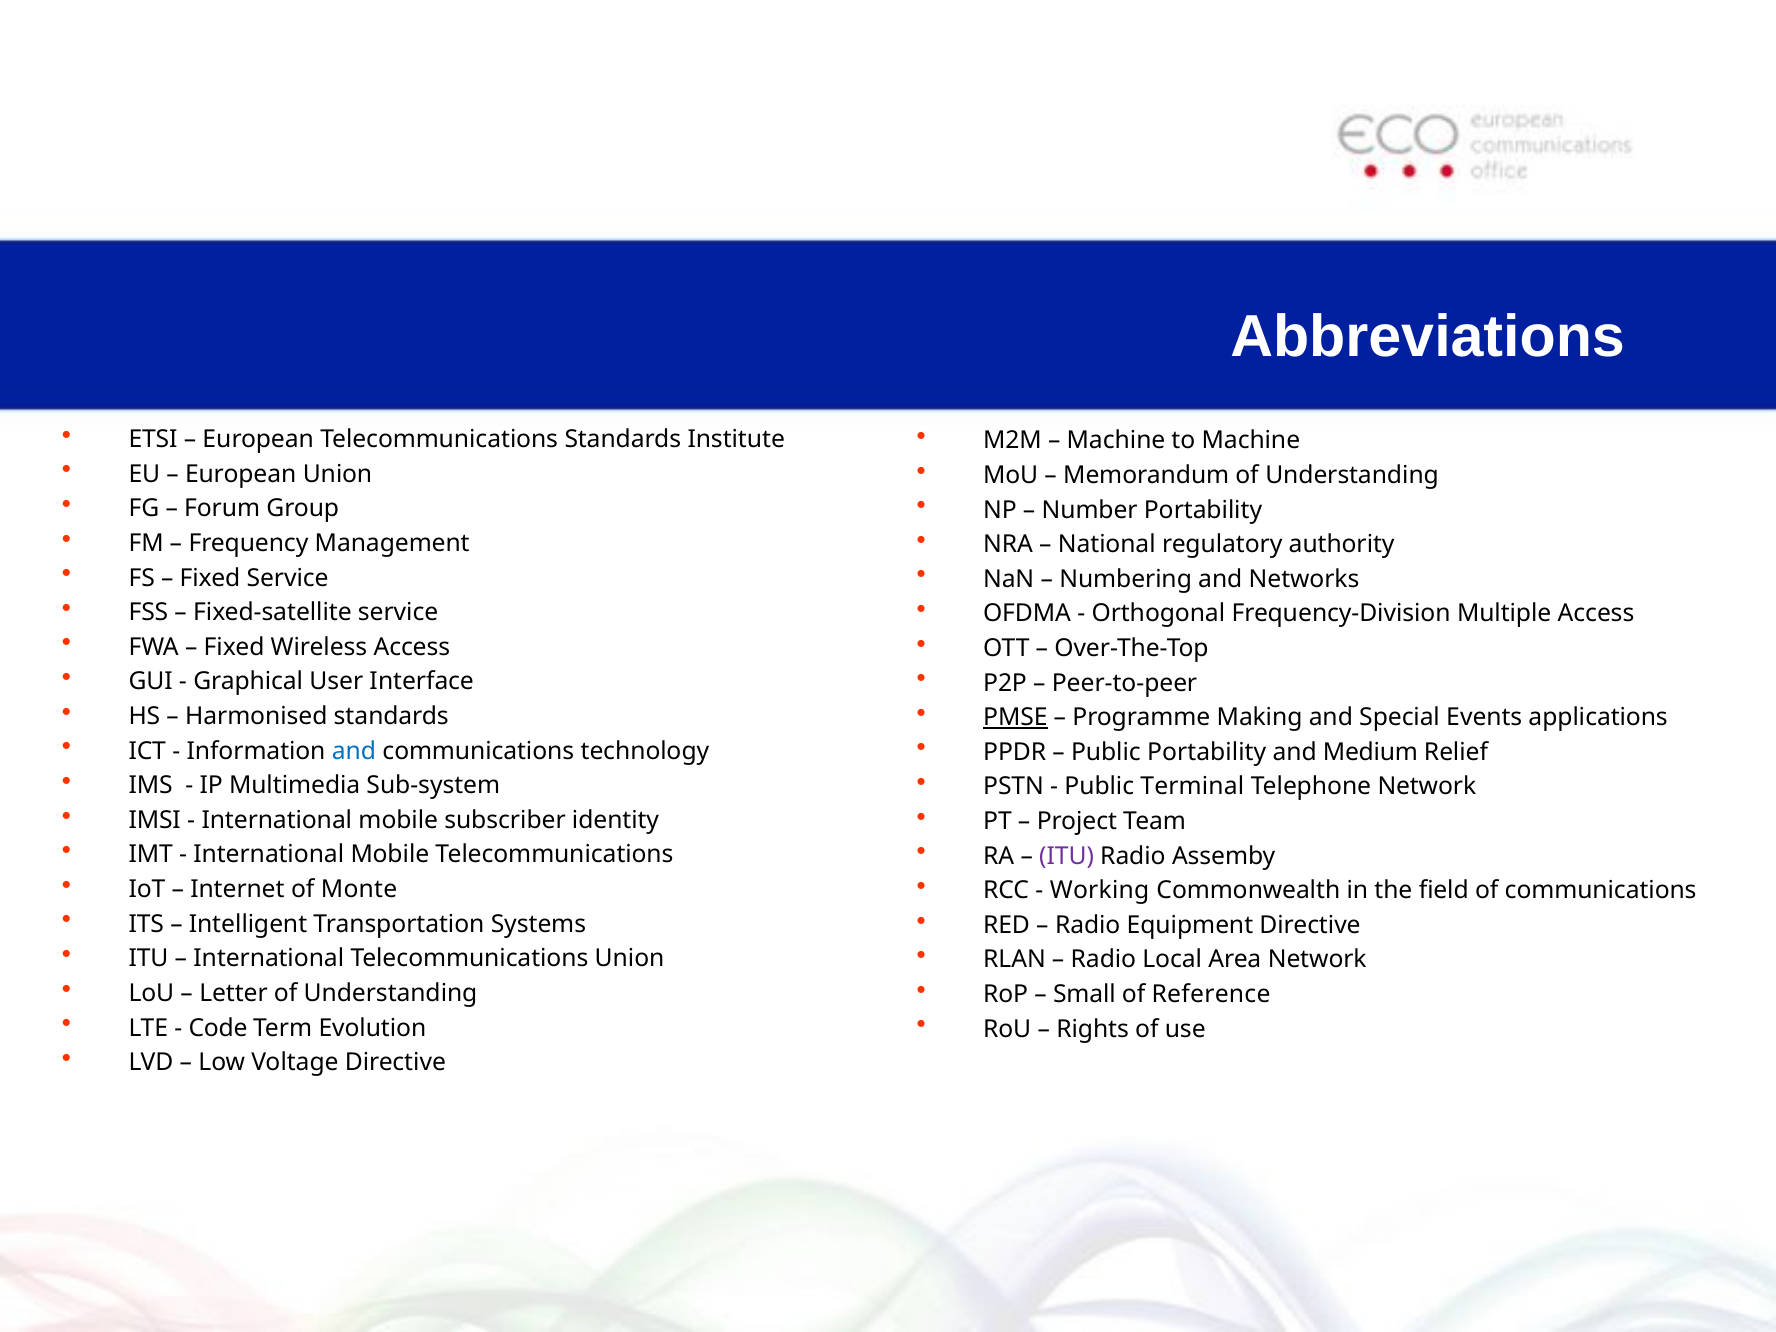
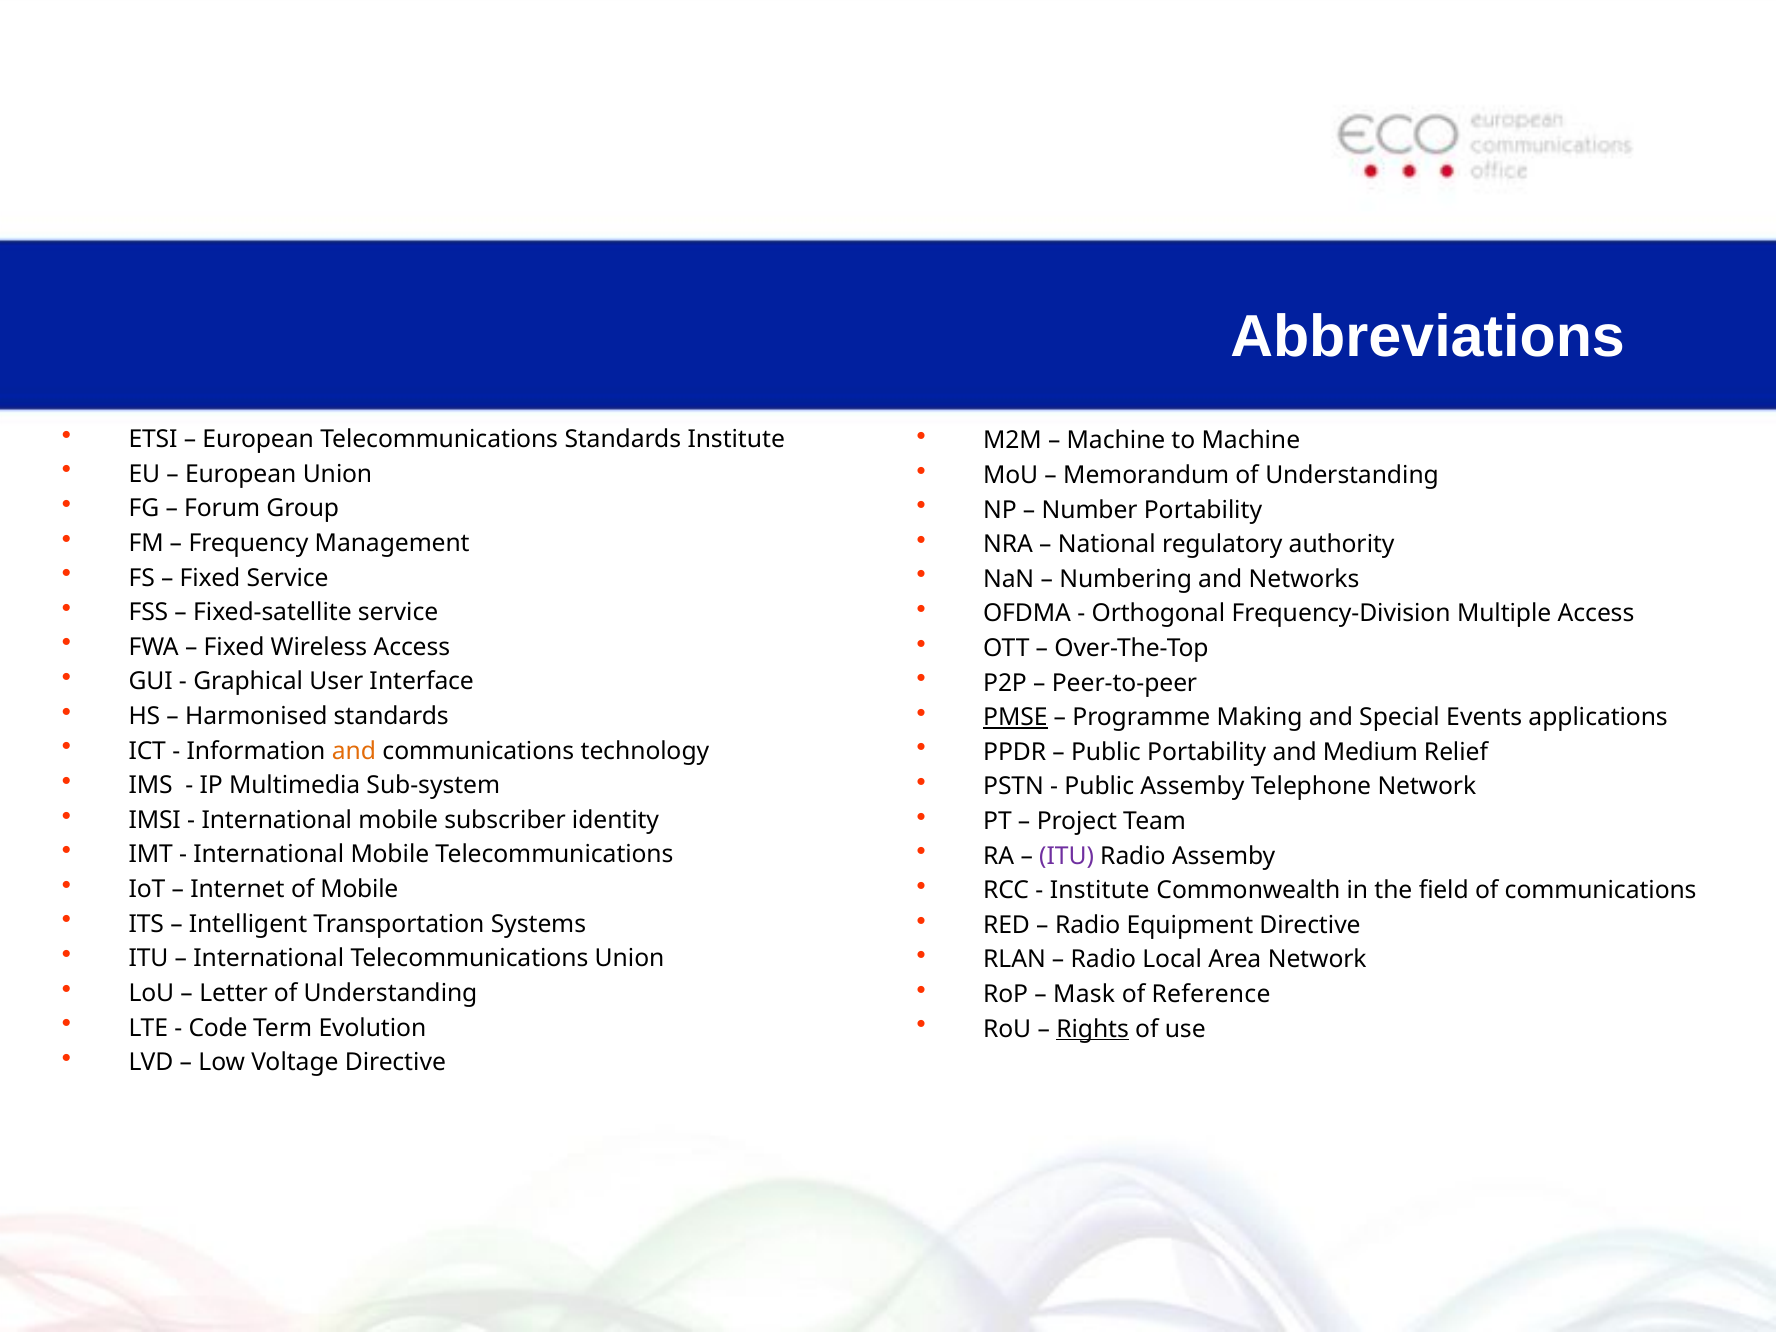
and colour: blue -> orange (354, 751)
Public Terminal: Terminal -> Assemby (1192, 787)
of Monte: Monte -> Mobile (359, 889)
Working: Working -> Institute (1100, 891)
Small: Small -> Mask (1084, 994)
Rights underline: none -> present (1093, 1029)
